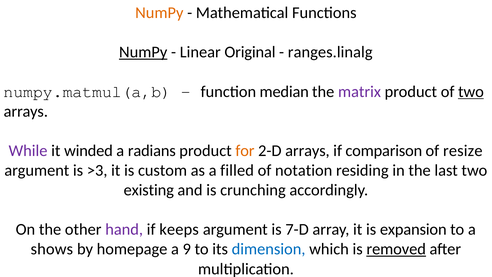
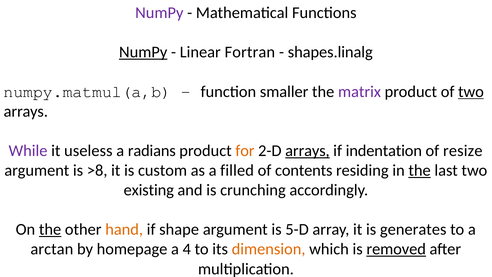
NumPy colour: orange -> purple (159, 13)
Original: Original -> Fortran (250, 52)
ranges.linalg: ranges.linalg -> shapes.linalg (330, 52)
median: median -> smaller (284, 92)
winded: winded -> useless (88, 151)
arrays underline: none -> present (307, 151)
comparison: comparison -> indentation (384, 151)
>3: >3 -> >8 (97, 170)
notation: notation -> contents (304, 170)
the underline: none -> present (420, 170)
the underline: none -> present (50, 229)
hand colour: purple -> orange (124, 229)
keeps: keeps -> shape (179, 229)
7-D: 7-D -> 5-D (297, 229)
expansion: expansion -> generates (413, 229)
shows: shows -> arctan (52, 249)
9: 9 -> 4 (187, 249)
dimension colour: blue -> orange (269, 249)
